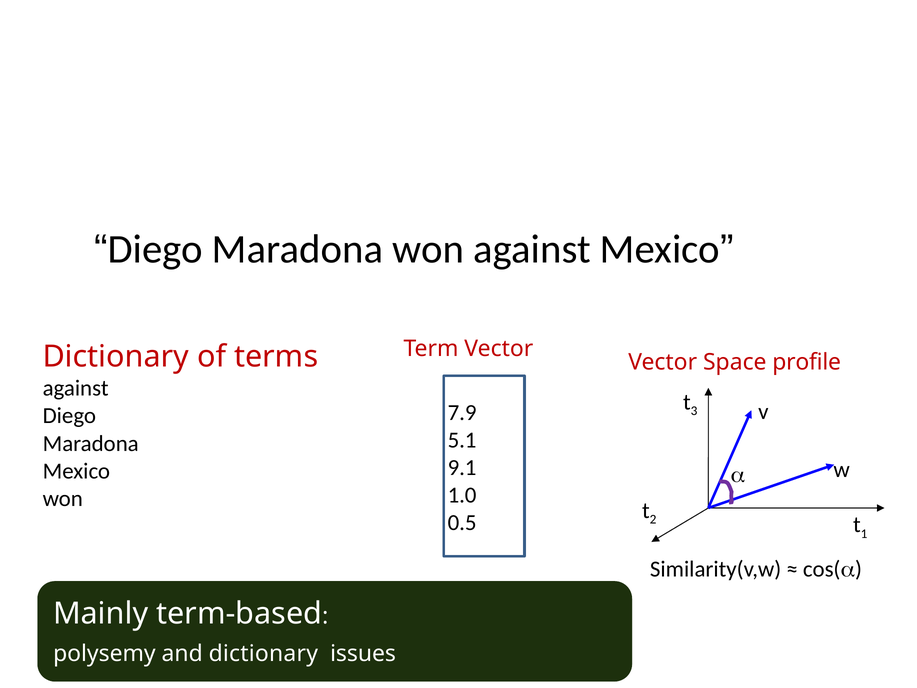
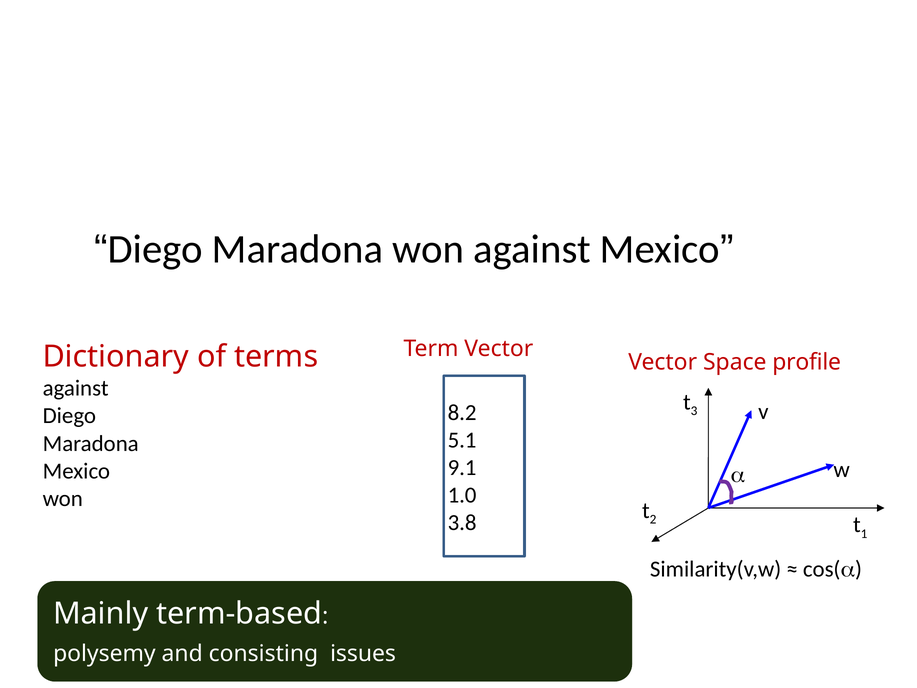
7.9: 7.9 -> 8.2 (462, 412)
0.5: 0.5 -> 3.8 (462, 522)
and dictionary: dictionary -> consisting (263, 653)
